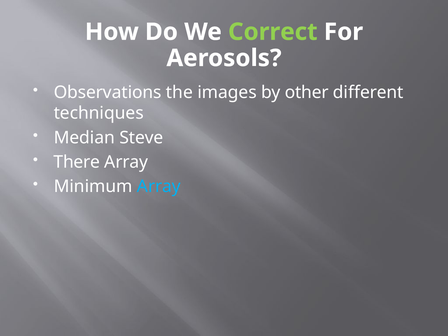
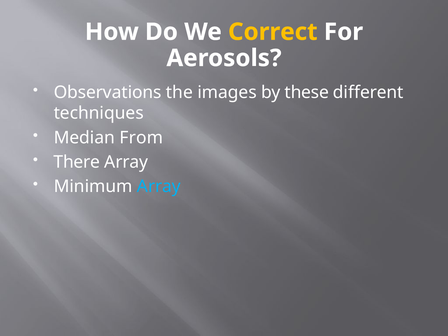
Correct colour: light green -> yellow (273, 32)
other: other -> these (307, 92)
Steve: Steve -> From (141, 138)
